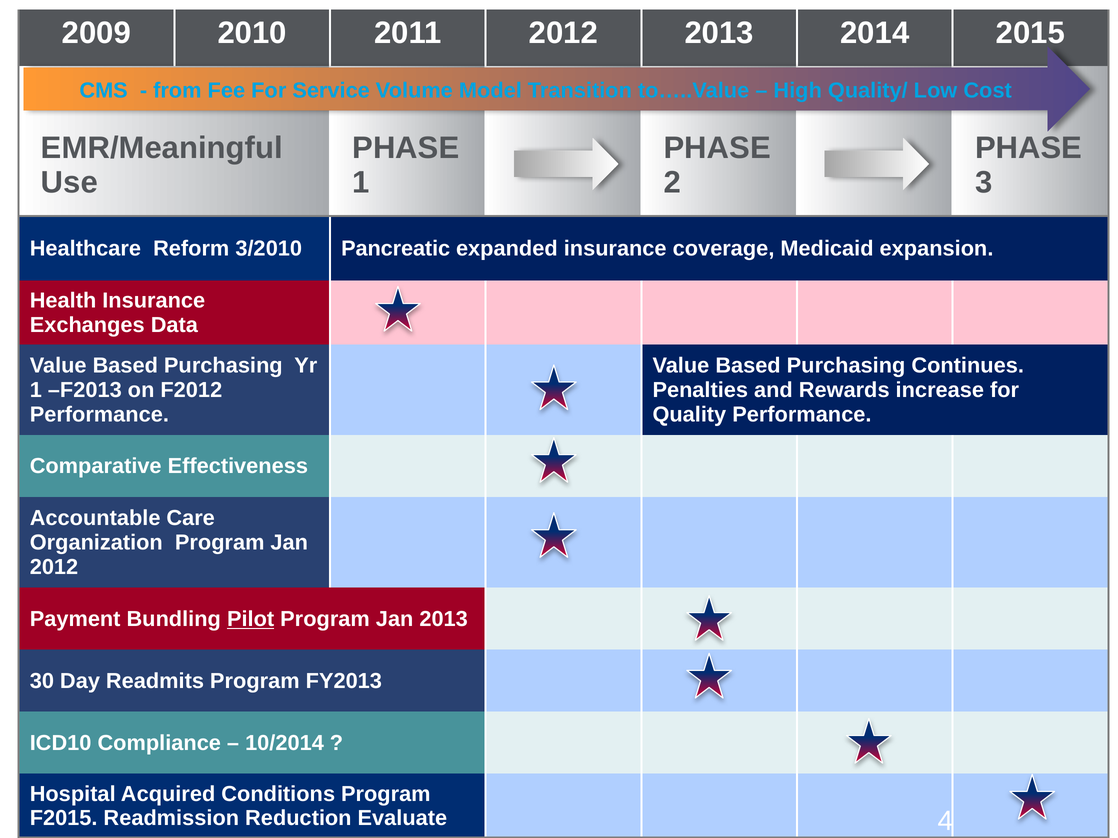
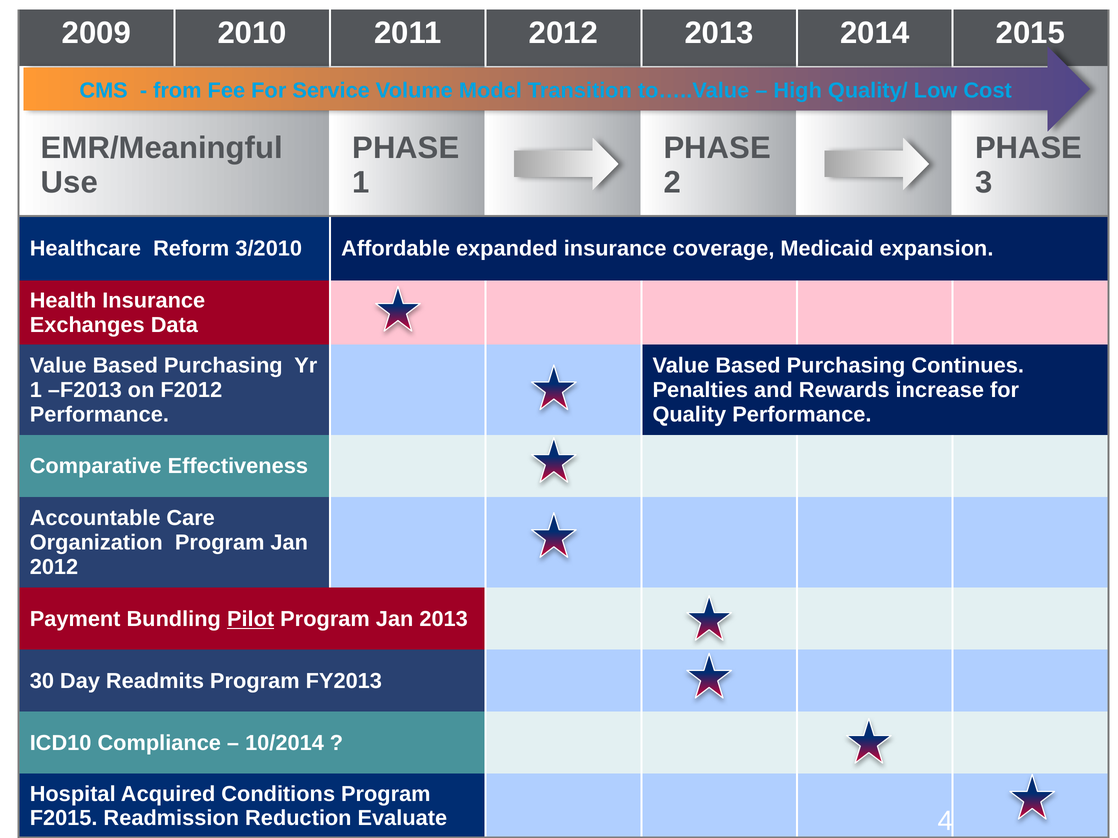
Pancreatic: Pancreatic -> Affordable (396, 249)
